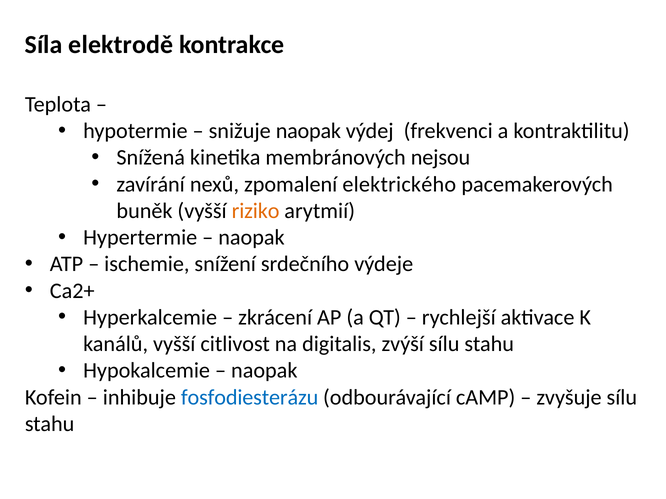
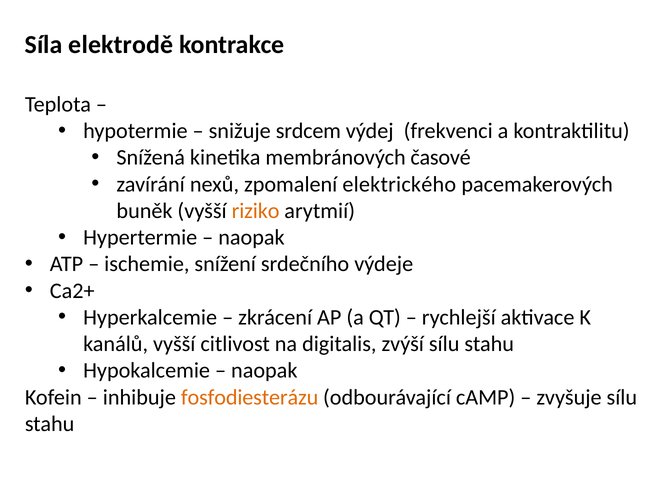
snižuje naopak: naopak -> srdcem (308, 131)
nejsou: nejsou -> časové (441, 158)
fosfodiesterázu colour: blue -> orange (250, 398)
